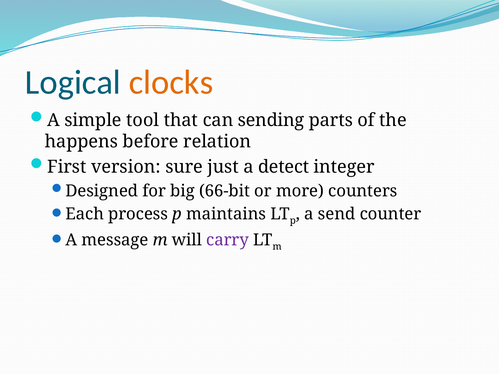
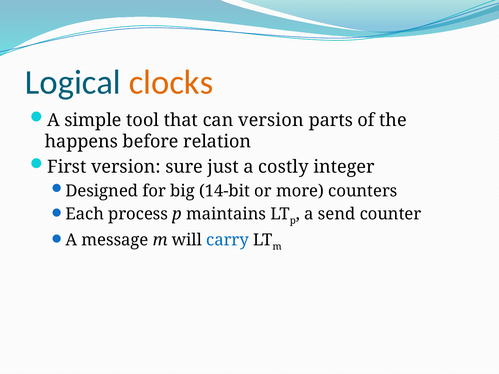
can sending: sending -> version (271, 120)
detect: detect -> costly (283, 167)
66-bit: 66-bit -> 14-bit (225, 191)
carry colour: purple -> blue (227, 240)
